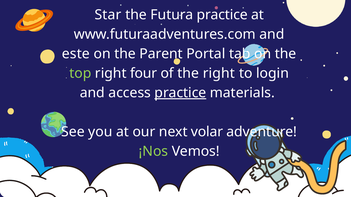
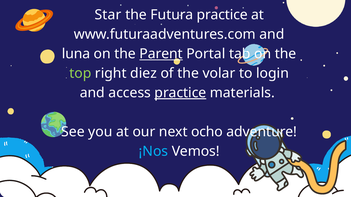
este: este -> luna (76, 54)
Parent underline: none -> present (161, 54)
four: four -> diez (144, 73)
the right: right -> volar (219, 73)
volar: volar -> ocho (207, 132)
¡Nos colour: light green -> light blue (153, 152)
